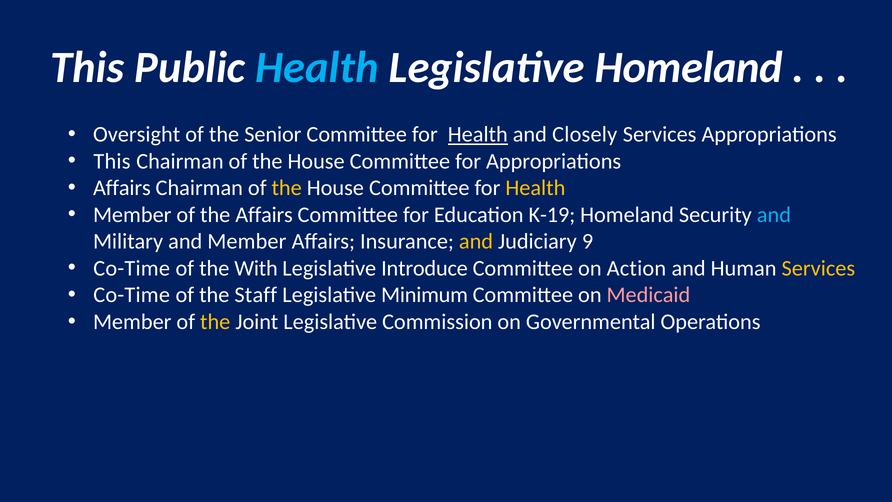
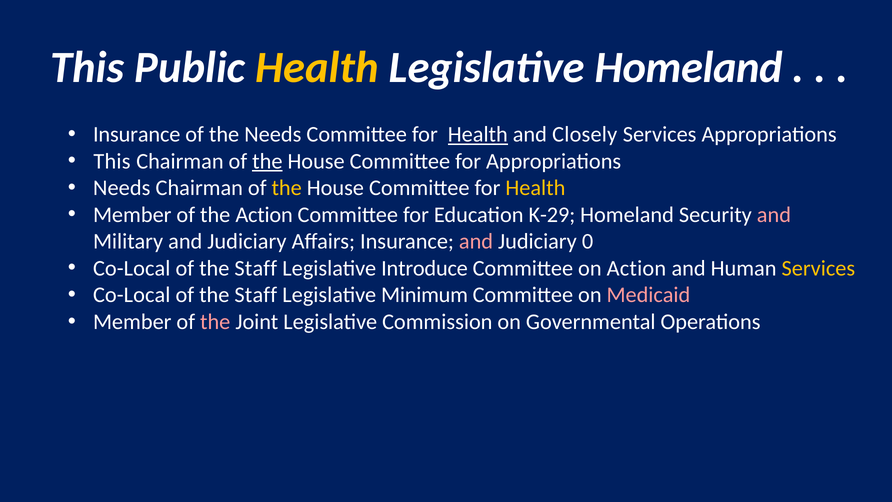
Health colour: light blue -> yellow (317, 67)
Oversight: Oversight -> Insurance (137, 134)
the Senior: Senior -> Needs (273, 134)
the underline: none -> present (267, 161)
Affairs: Affairs -> Needs (122, 188)
the Affairs: Affairs -> Action (264, 215)
K-19: K-19 -> K-29 (552, 215)
and colour: light blue -> pink (774, 215)
Military and Member: Member -> Judiciary (247, 241)
and colour: yellow -> pink (476, 241)
9: 9 -> 0 (588, 241)
Co-Time: Co-Time -> Co-Local (132, 268)
With: With -> Staff (256, 268)
Co-Time: Co-Time -> Co-Local (132, 295)
the colour: yellow -> pink (215, 322)
